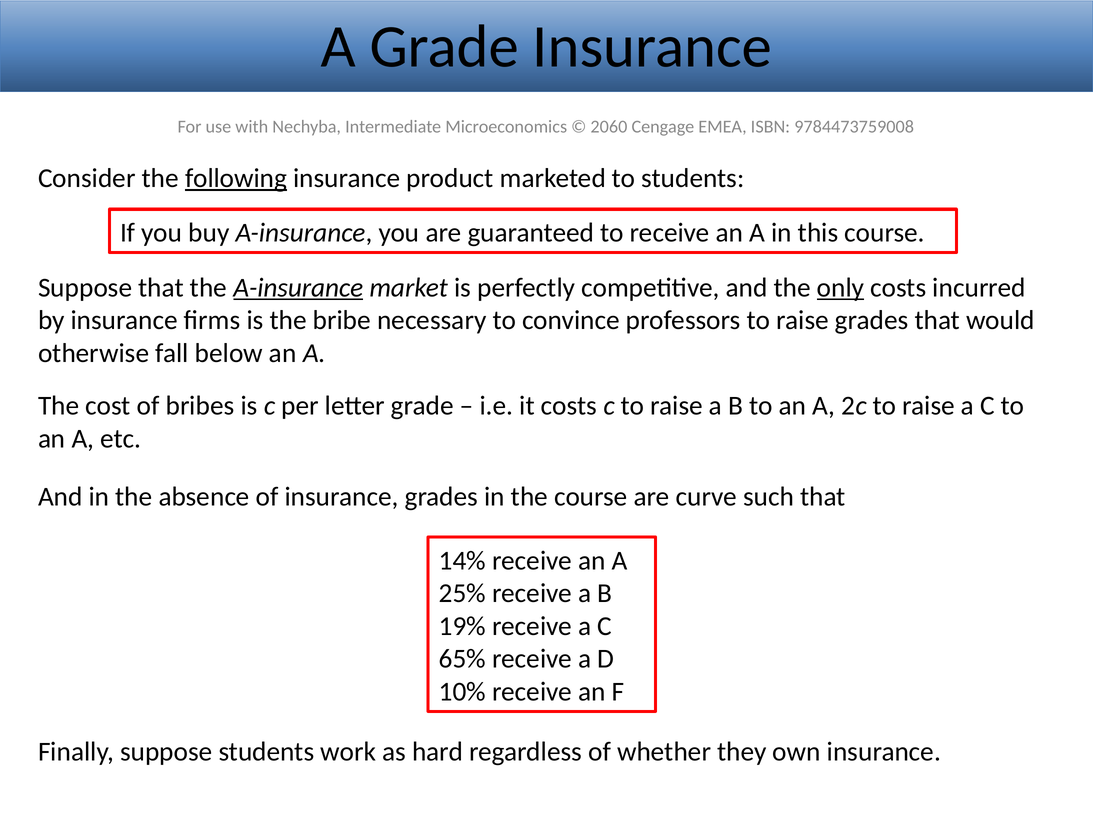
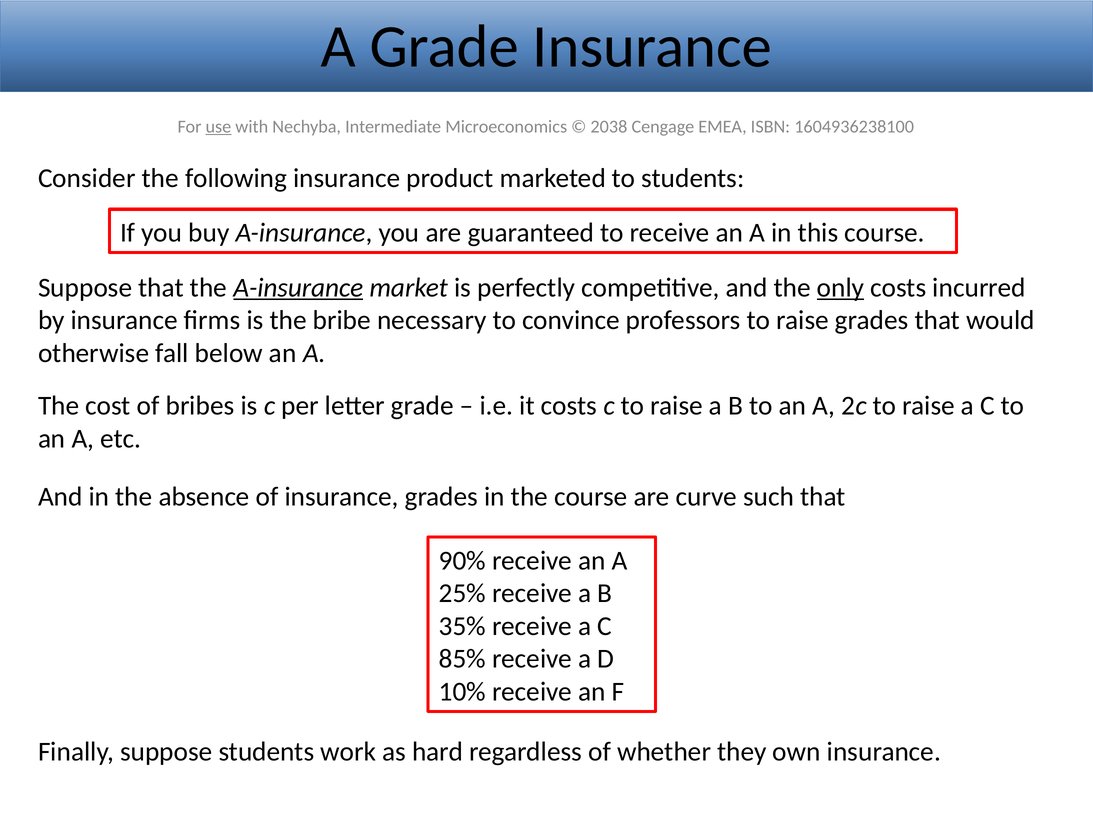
use underline: none -> present (218, 127)
2060: 2060 -> 2038 (609, 127)
9784473759008: 9784473759008 -> 1604936238100 (854, 127)
following underline: present -> none (236, 178)
14%: 14% -> 90% (462, 561)
19%: 19% -> 35% (462, 627)
65%: 65% -> 85% (462, 659)
